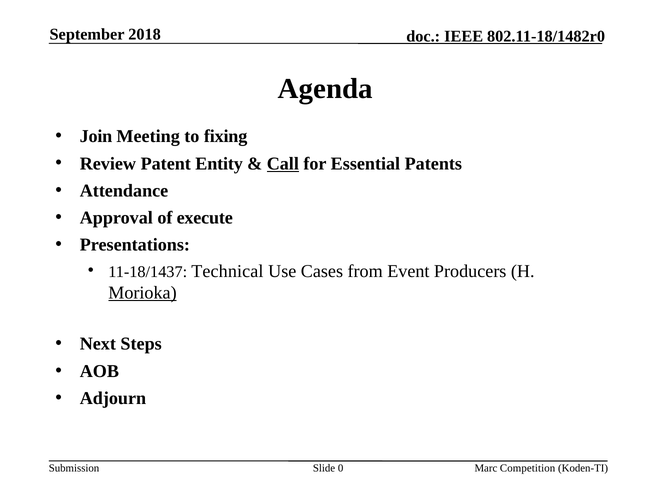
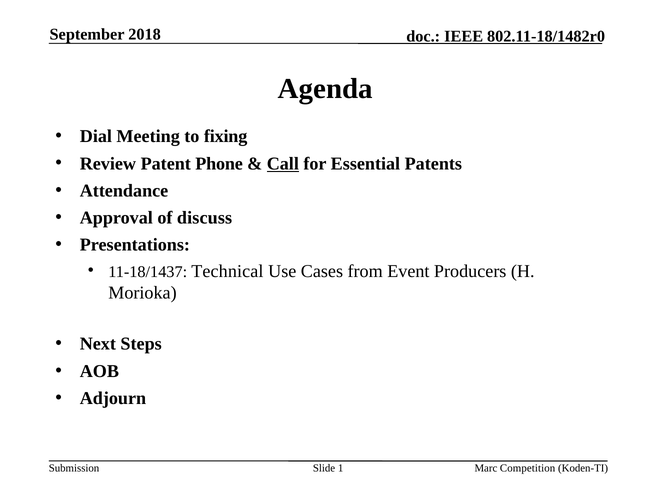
Join: Join -> Dial (96, 136)
Entity: Entity -> Phone (219, 164)
execute: execute -> discuss (205, 218)
Morioka underline: present -> none (142, 293)
0: 0 -> 1 (341, 468)
